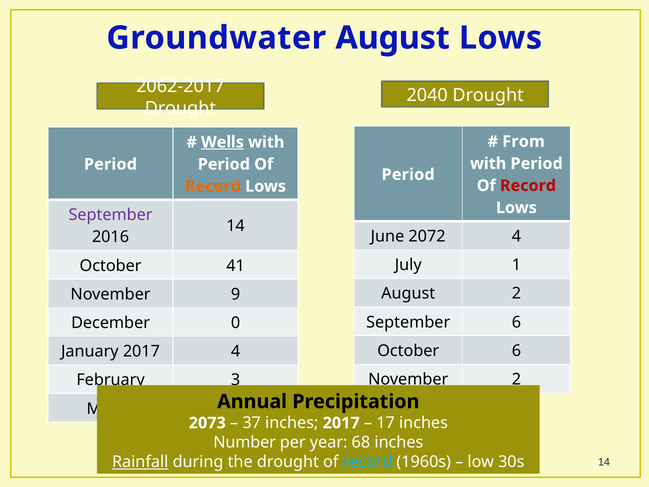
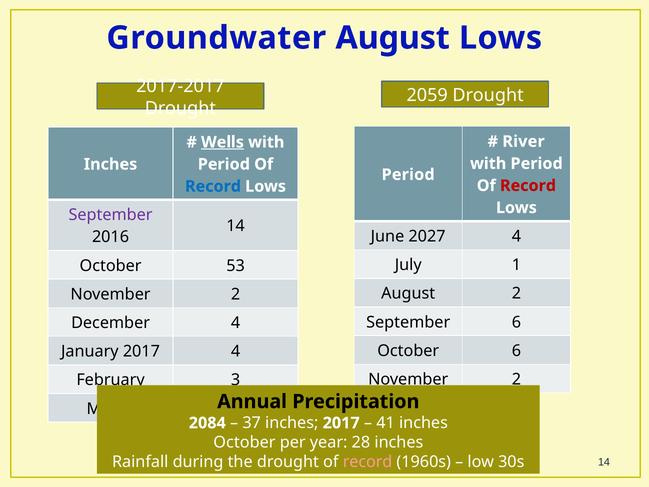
2062-2017: 2062-2017 -> 2017-2017 (180, 86)
2040: 2040 -> 2059 (427, 95)
From: From -> River (524, 141)
Period: Period -> Inches (111, 164)
Record colour: orange -> blue (213, 186)
2072: 2072 -> 2027 (427, 236)
41: 41 -> 53 (236, 266)
9: 9 -> 2 (236, 294)
December 0: 0 -> 4 (236, 323)
2073: 2073 -> 2084 (207, 423)
17: 17 -> 41 (386, 423)
Number: Number -> October (244, 442)
68: 68 -> 28 (361, 442)
Rainfall underline: present -> none (140, 462)
record colour: light blue -> pink (368, 462)
